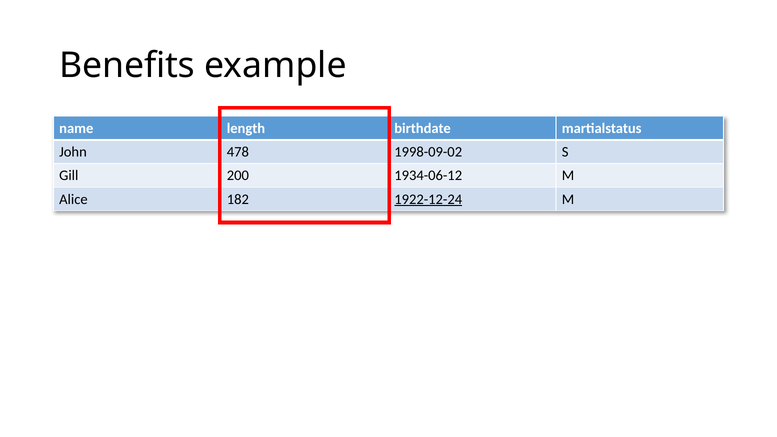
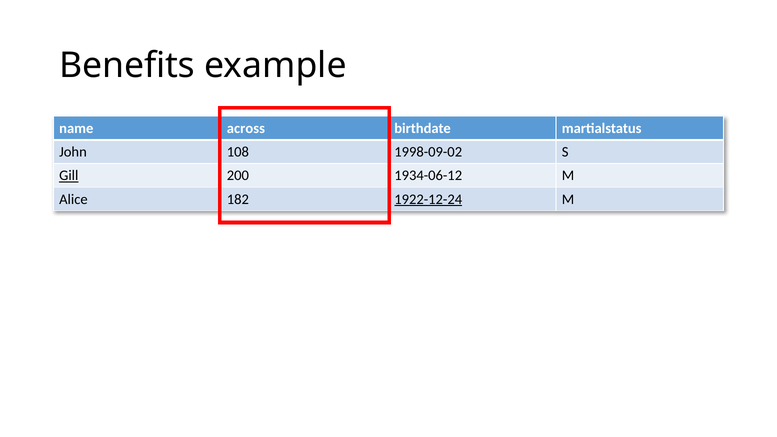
length: length -> across (246, 128)
478: 478 -> 108 (238, 152)
Gill underline: none -> present (69, 176)
